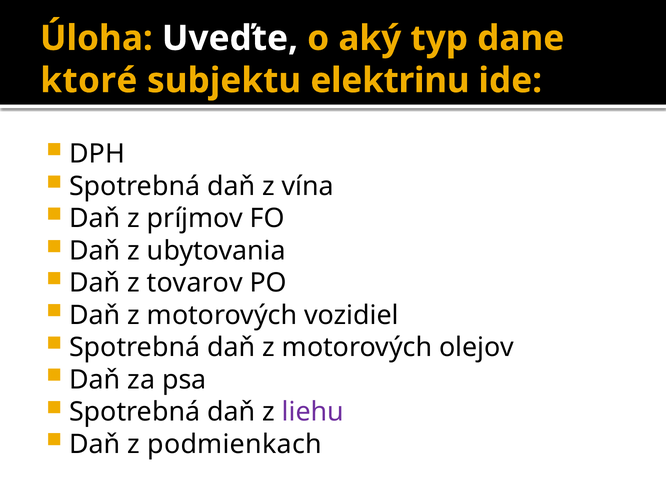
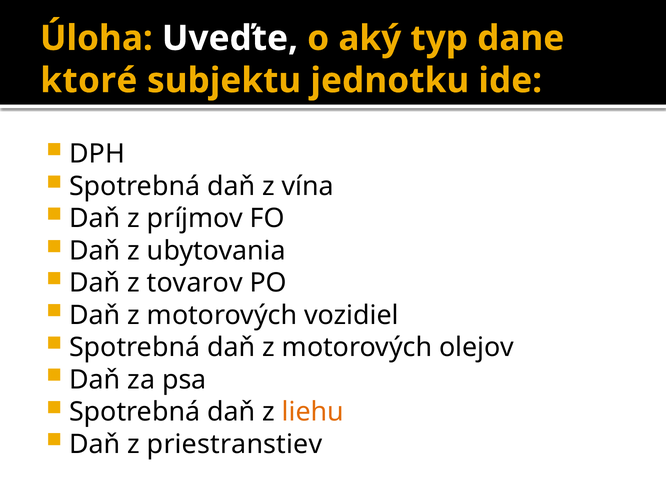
elektrinu: elektrinu -> jednotku (390, 80)
liehu colour: purple -> orange (313, 412)
podmienkach: podmienkach -> priestranstiev (235, 444)
